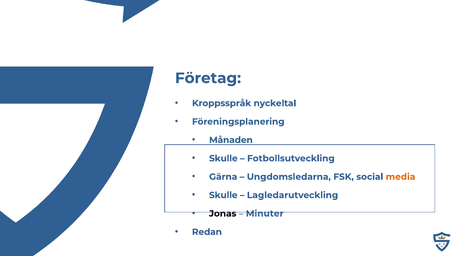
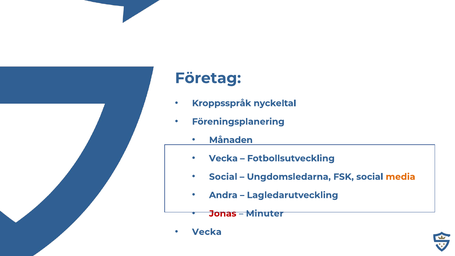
Skulle: Skulle -> Vecka (223, 158)
Gärna: Gärna -> Social (223, 177)
Skulle: Skulle -> Andra (223, 195)
Jonas colour: black -> red (223, 213)
Redan: Redan -> Vecka (207, 232)
